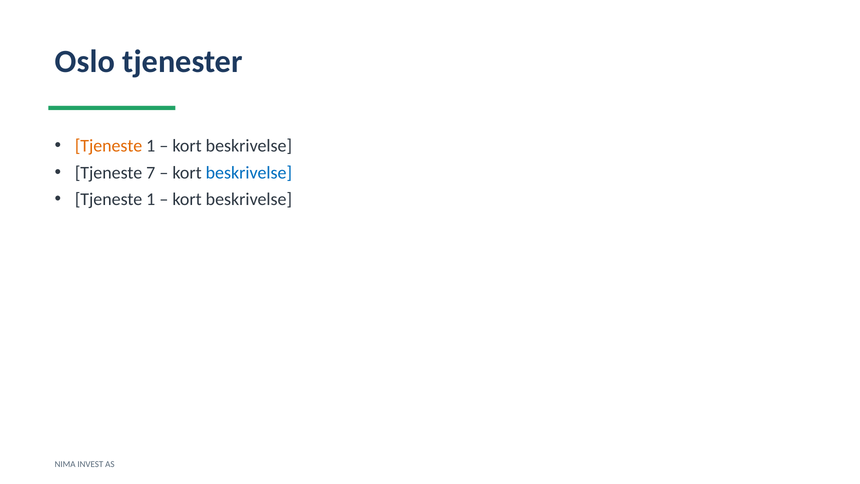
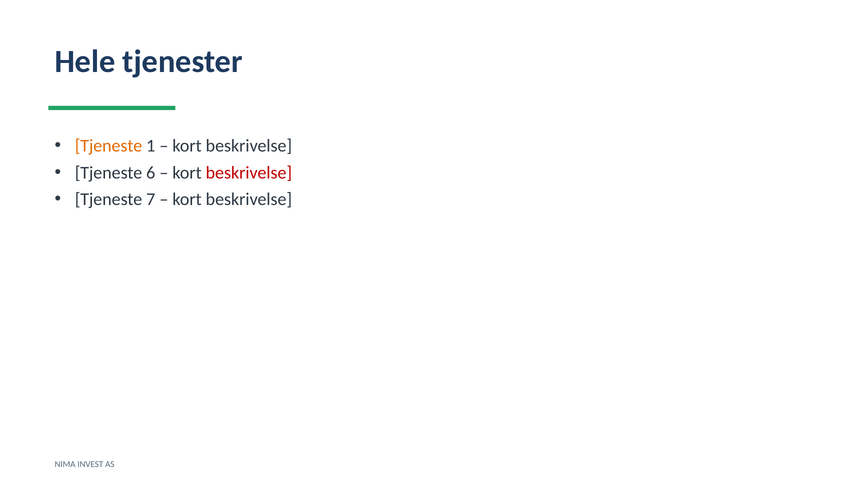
Oslo: Oslo -> Hele (85, 61)
7: 7 -> 6 (151, 173)
beskrivelse colour: blue -> red (249, 173)
1: 1 -> 7 (151, 199)
